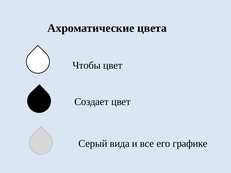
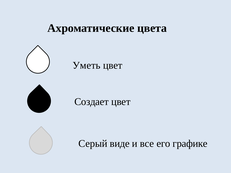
Чтобы: Чтобы -> Уметь (87, 66)
вида: вида -> виде (120, 144)
